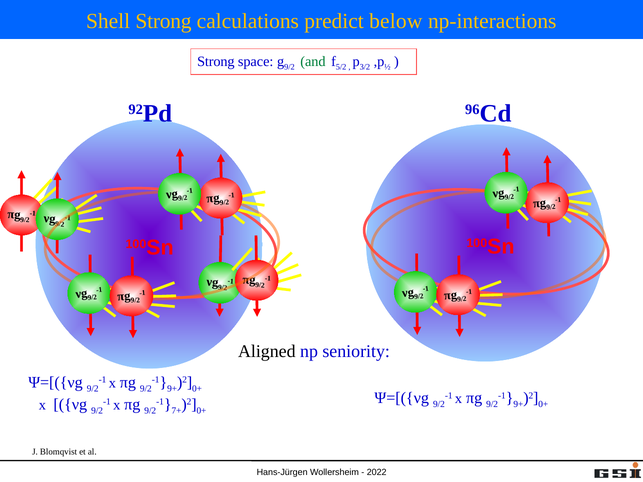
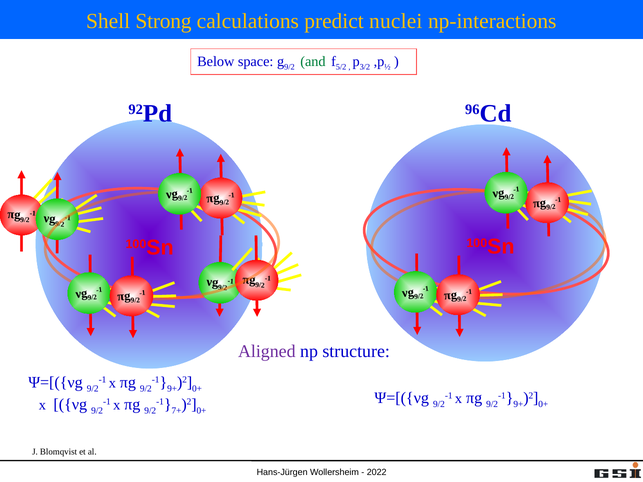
below: below -> nuclei (396, 21)
Strong: Strong -> Below (216, 61)
Aligned colour: black -> purple (267, 352)
seniority: seniority -> structure (356, 352)
